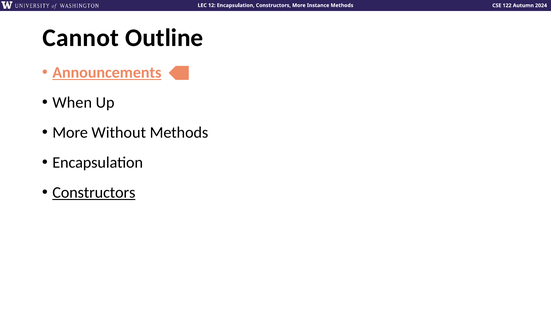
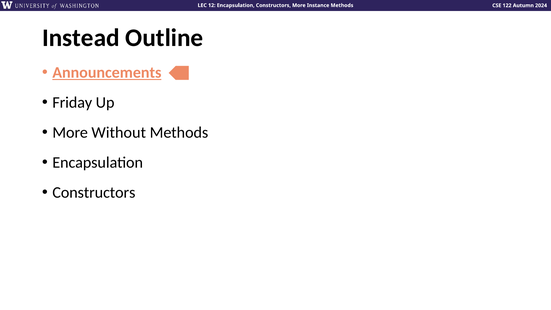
Cannot: Cannot -> Instead (81, 38)
When: When -> Friday (72, 103)
Constructors underline: present -> none (94, 193)
